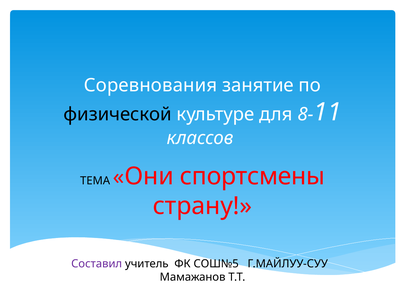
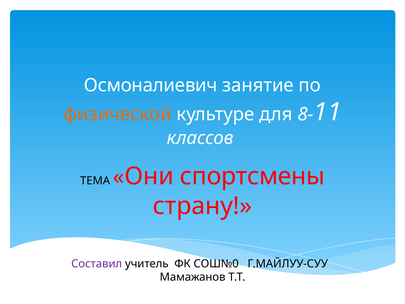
Соревнования: Соревнования -> Осмоналиевич (151, 85)
физической colour: black -> orange (118, 114)
СОШ№5: СОШ№5 -> СОШ№0 (216, 263)
